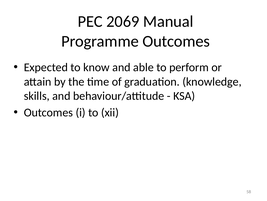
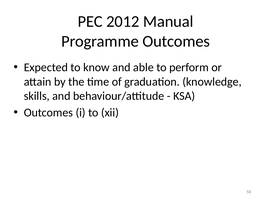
2069: 2069 -> 2012 (123, 22)
